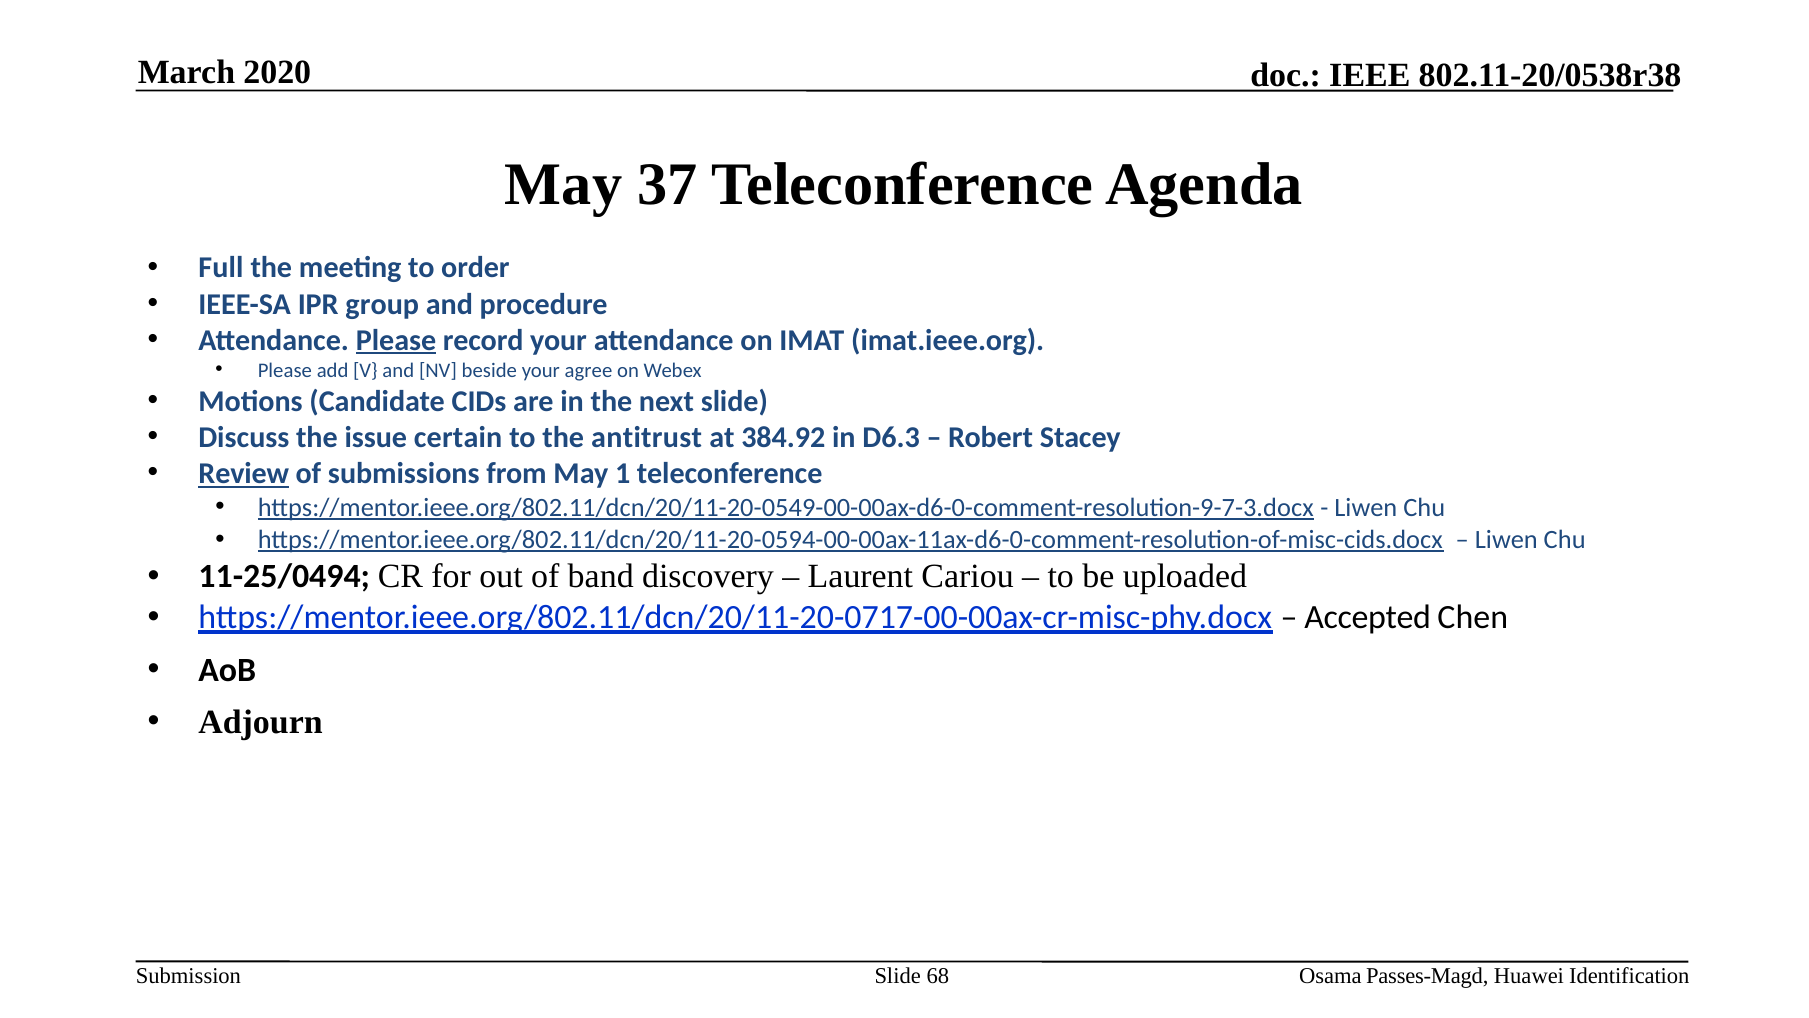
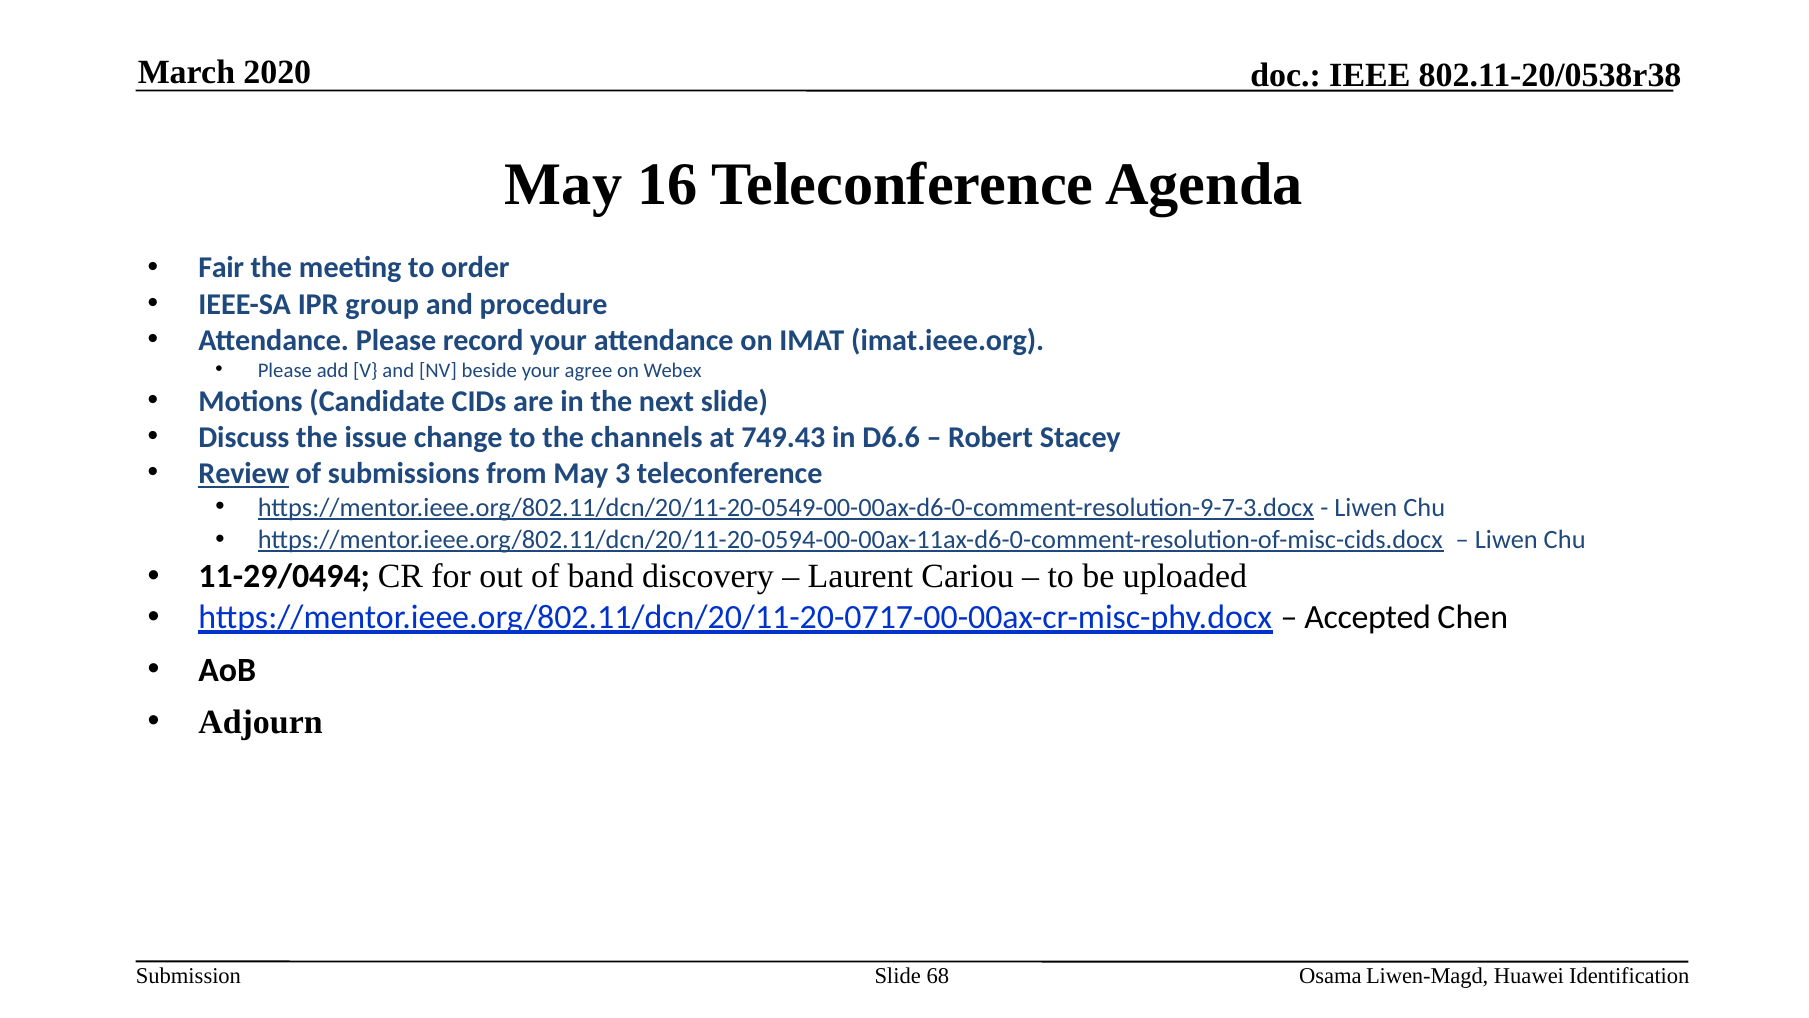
37: 37 -> 16 (667, 185)
Full: Full -> Fair (221, 268)
Please underline: present -> none (396, 340)
certain: certain -> change (458, 437)
antitrust: antitrust -> channels (647, 437)
384.92: 384.92 -> 749.43 (783, 437)
D6.3: D6.3 -> D6.6 (891, 437)
1: 1 -> 3 (623, 474)
11-25/0494: 11-25/0494 -> 11-29/0494 (284, 576)
Passes-Magd: Passes-Magd -> Liwen-Magd (1427, 976)
